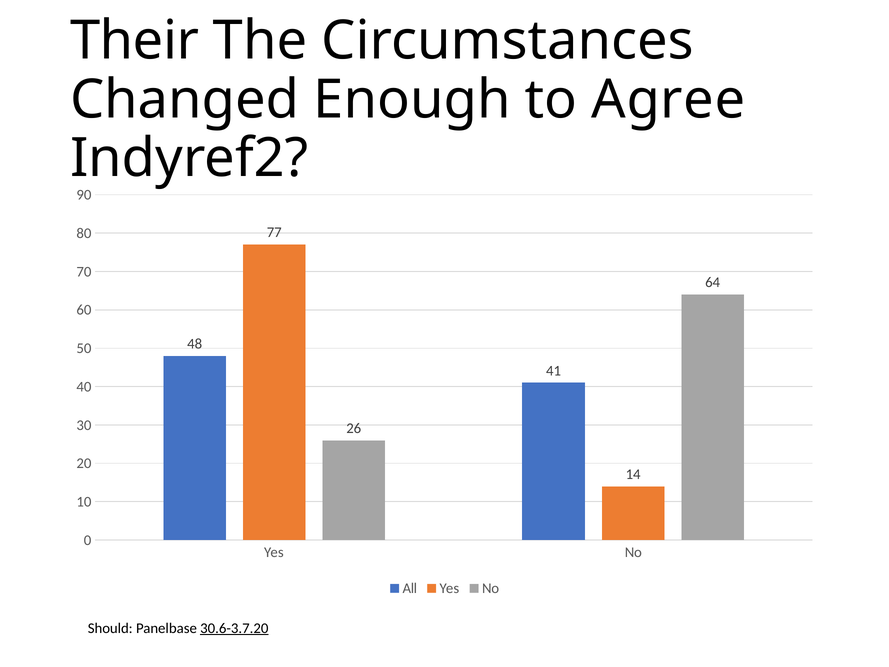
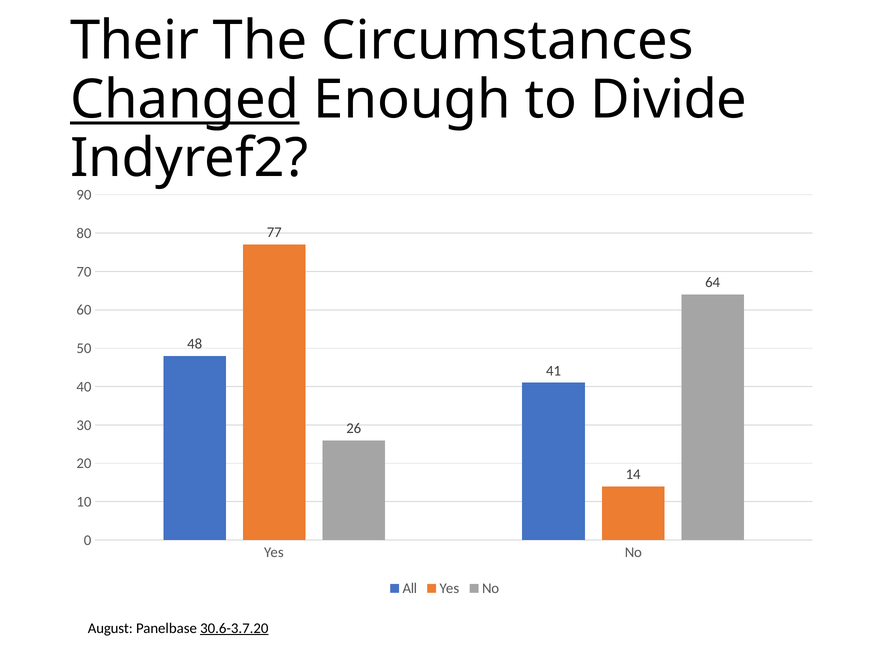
Changed underline: none -> present (185, 100)
Agree: Agree -> Divide (669, 100)
Should: Should -> August (110, 628)
